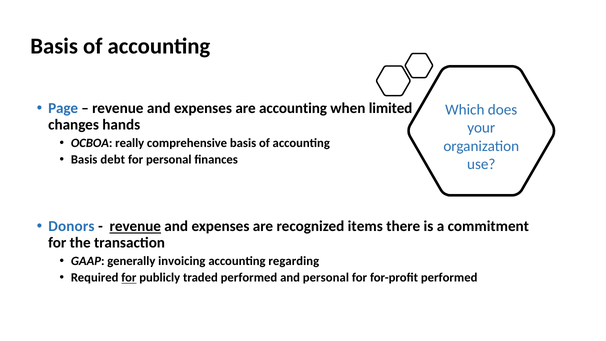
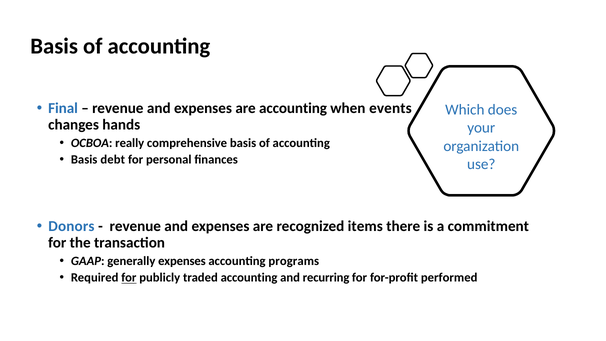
Page: Page -> Final (63, 108)
limited: limited -> events (390, 108)
revenue underline: present -> none (135, 226)
generally invoicing: invoicing -> expenses (182, 261)
regarding: regarding -> programs (294, 261)
traded performed: performed -> accounting (249, 278)
and personal: personal -> recurring (326, 278)
